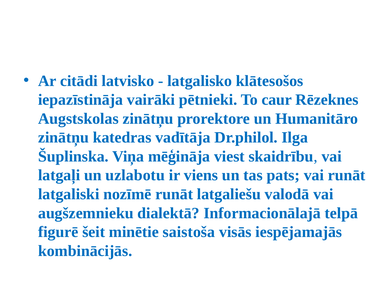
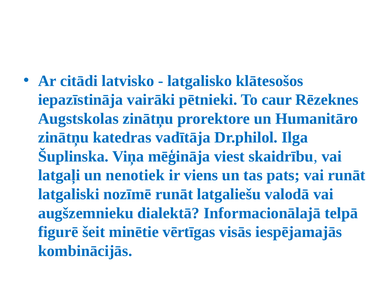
uzlabotu: uzlabotu -> nenotiek (135, 175)
saistoša: saistoša -> vērtīgas (189, 232)
